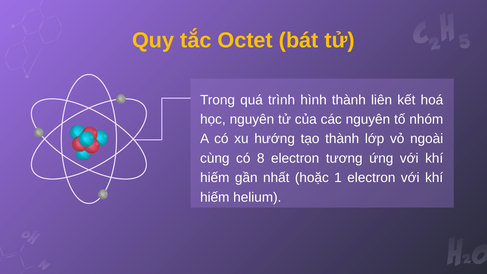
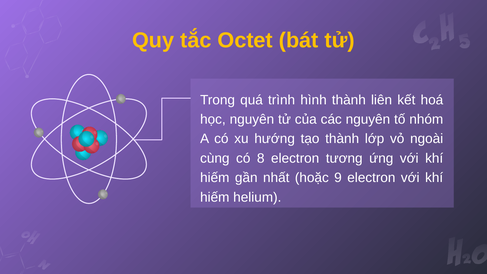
1: 1 -> 9 (338, 178)
